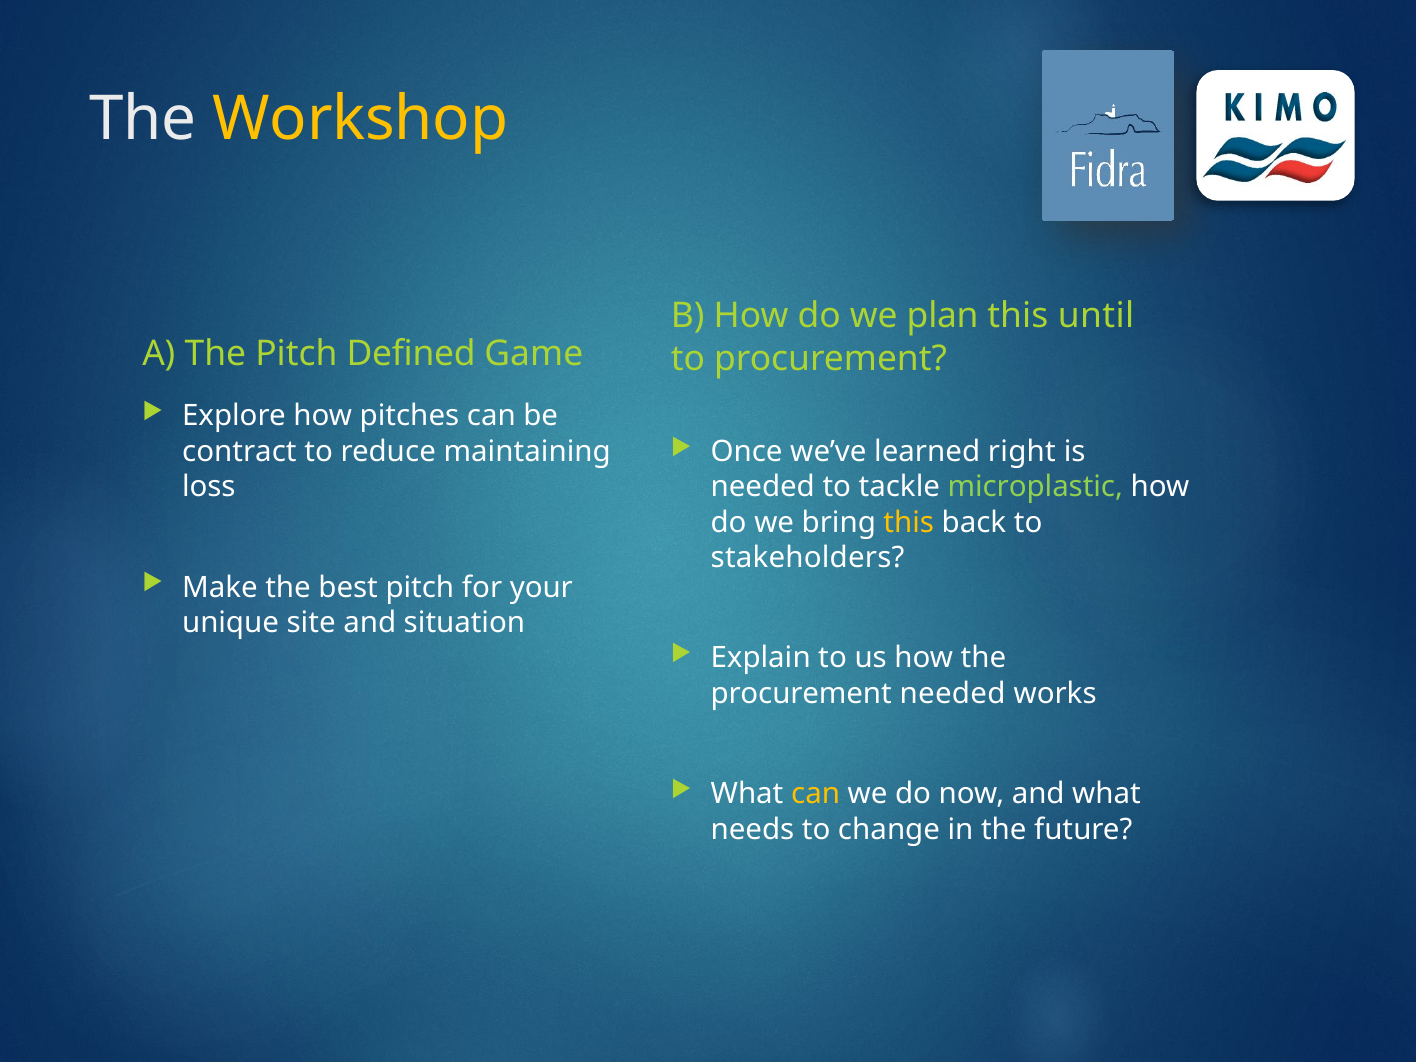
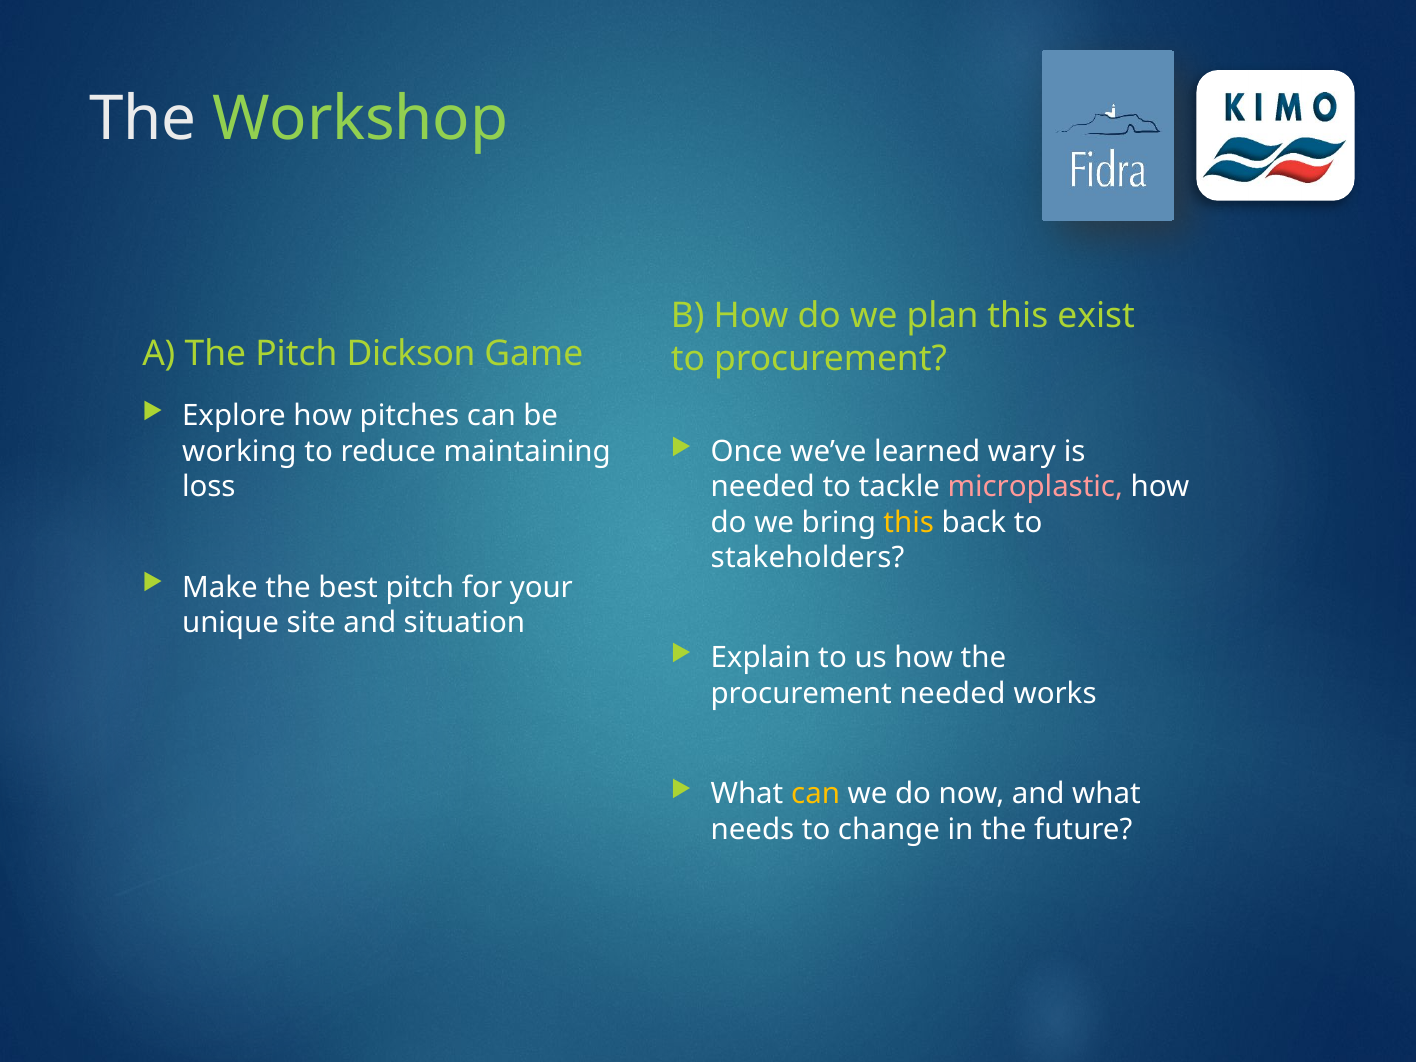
Workshop colour: yellow -> light green (360, 119)
until: until -> exist (1096, 316)
Defined: Defined -> Dickson (411, 354)
right: right -> wary (1022, 452)
contract: contract -> working (239, 452)
microplastic colour: light green -> pink (1035, 487)
